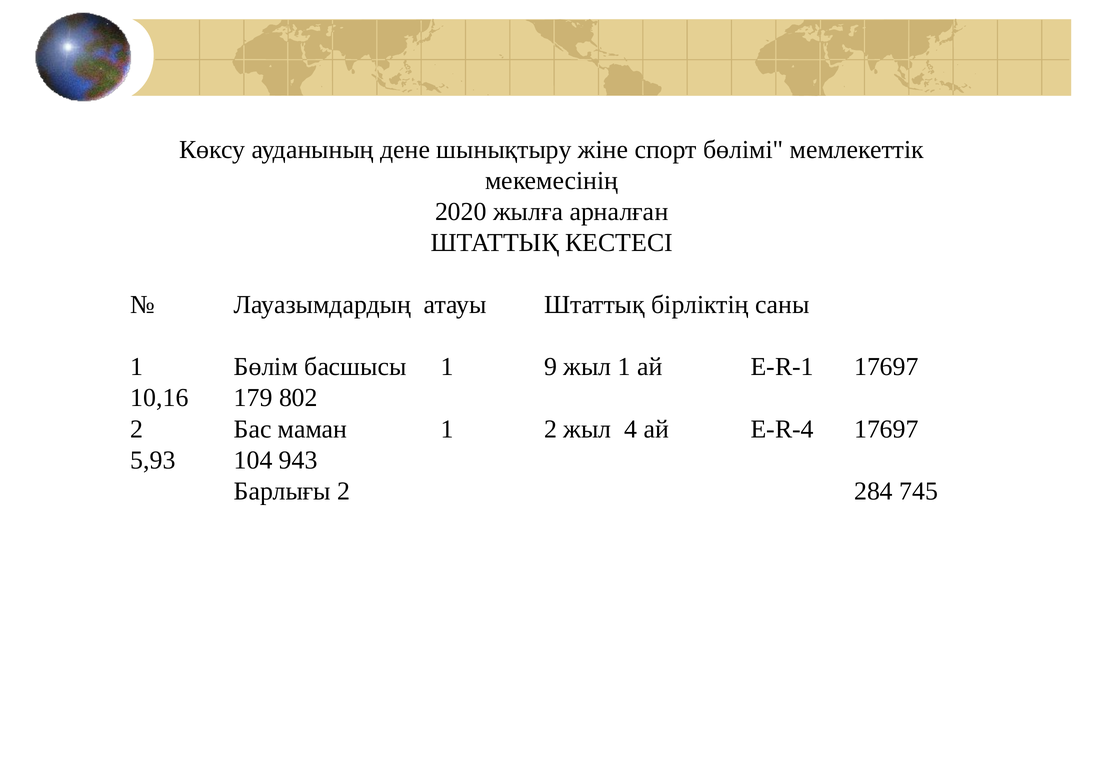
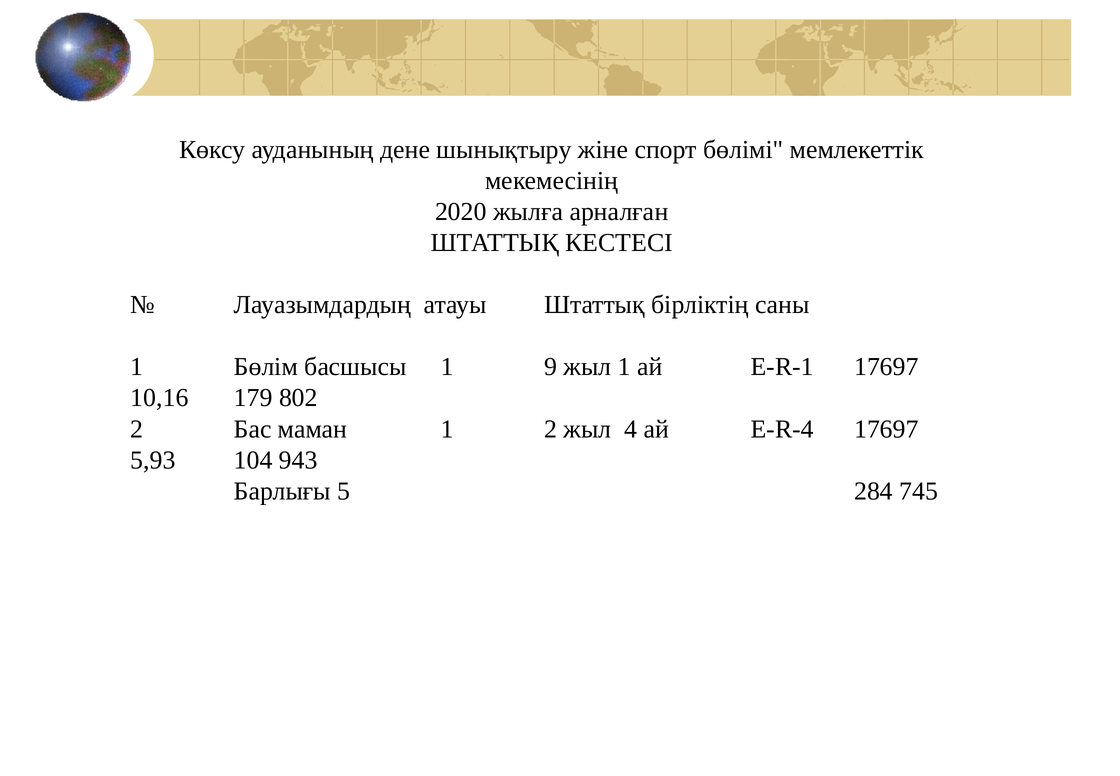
Барлығы 2: 2 -> 5 (344, 491)
